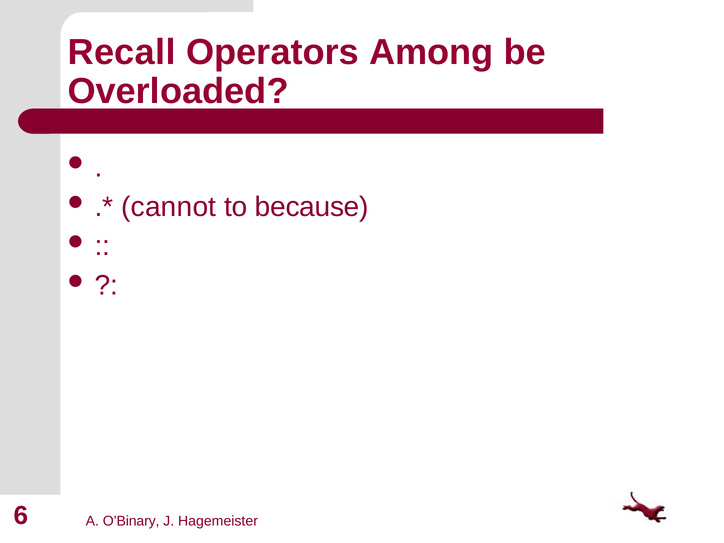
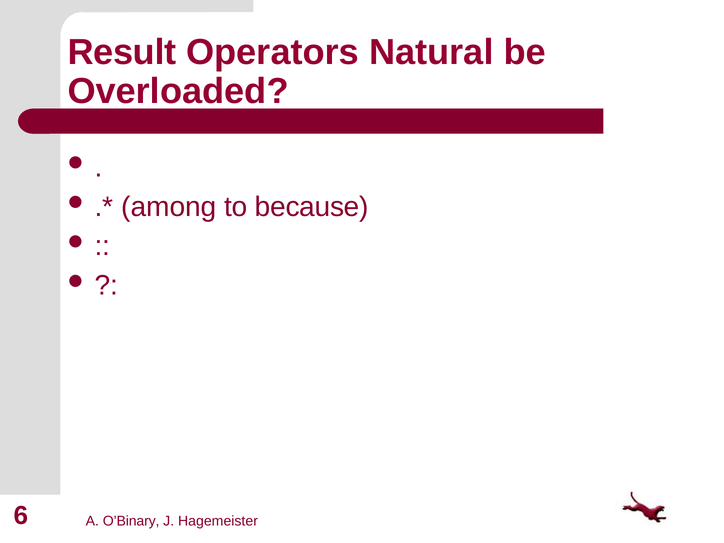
Recall: Recall -> Result (122, 52)
Among: Among -> Natural (431, 52)
cannot: cannot -> among (169, 207)
